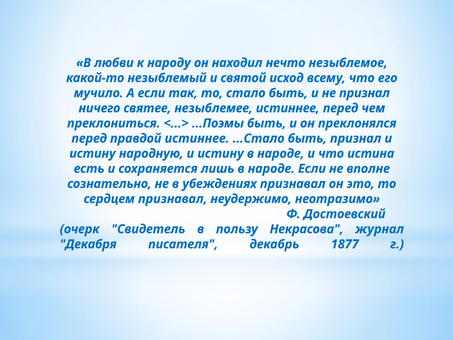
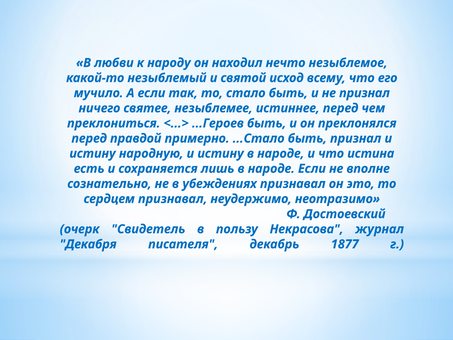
...Поэмы: ...Поэмы -> ...Героев (218, 123)
правдой истиннее: истиннее -> примерно (197, 138)
